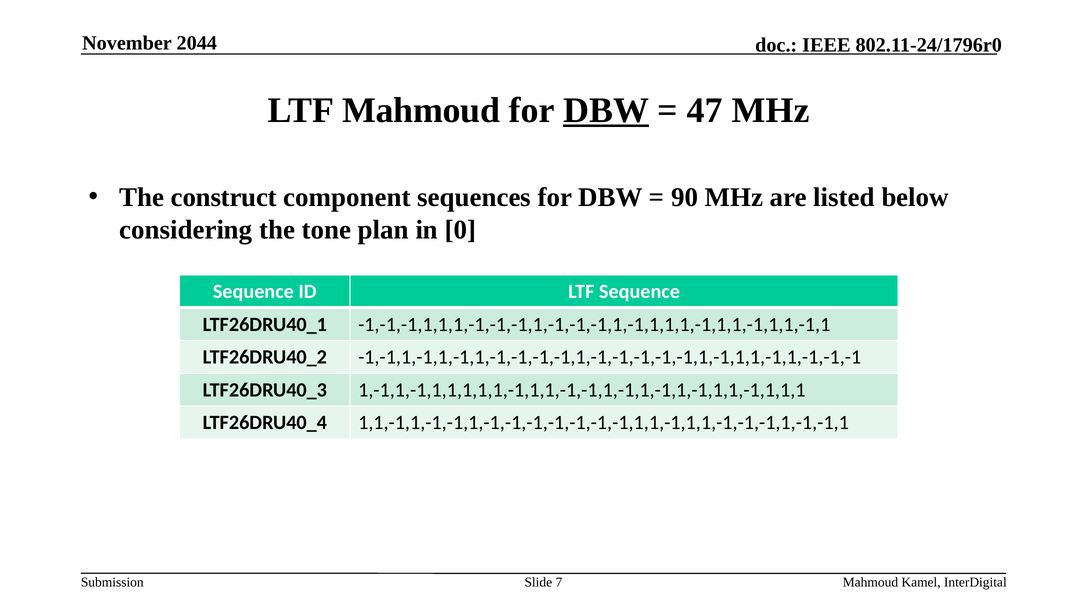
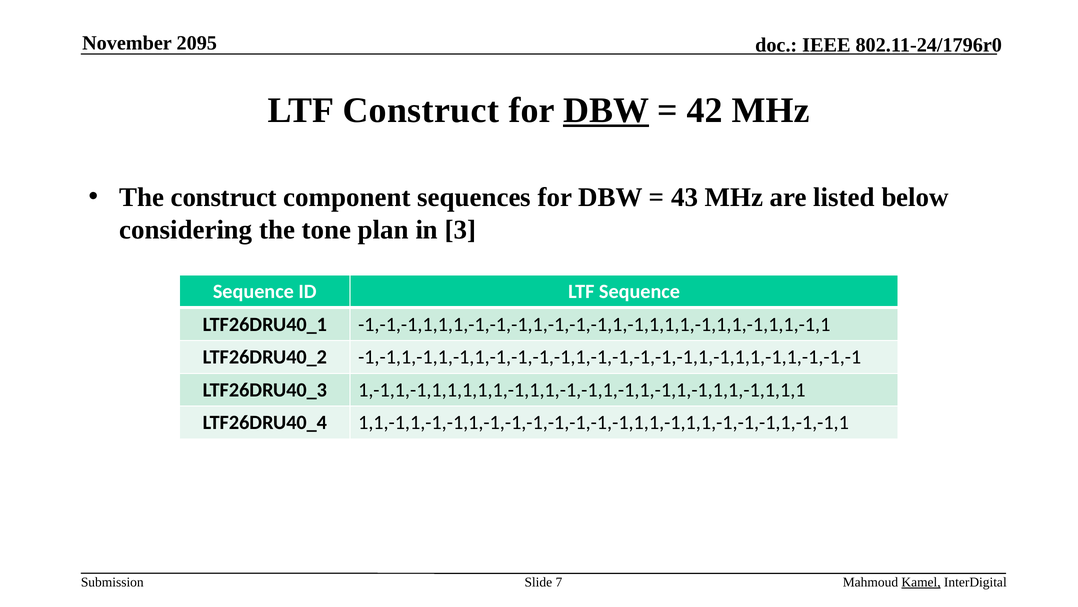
2044: 2044 -> 2095 (197, 43)
LTF Mahmoud: Mahmoud -> Construct (421, 110)
47: 47 -> 42 (705, 110)
90: 90 -> 43 (685, 197)
0: 0 -> 3 (460, 230)
Kamel underline: none -> present (921, 582)
